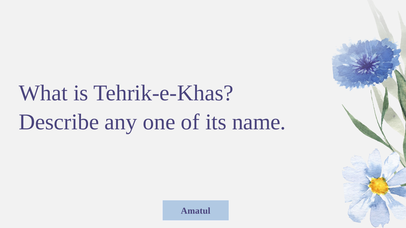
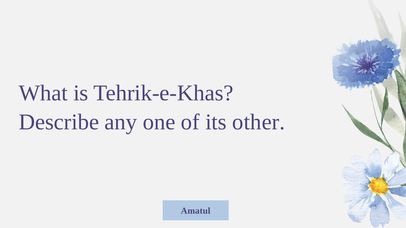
name: name -> other (259, 122)
